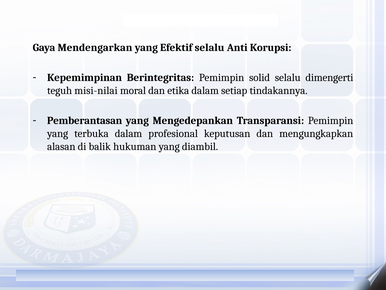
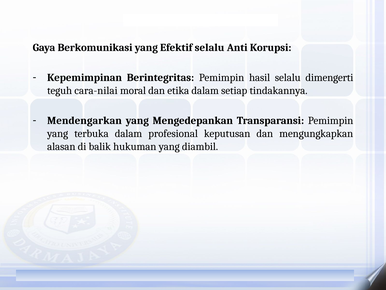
Mendengarkan: Mendengarkan -> Berkomunikasi (95, 47)
solid: solid -> hasil (260, 78)
misi-nilai: misi-nilai -> cara-nilai (96, 90)
Pemberantasan: Pemberantasan -> Mendengarkan (85, 120)
